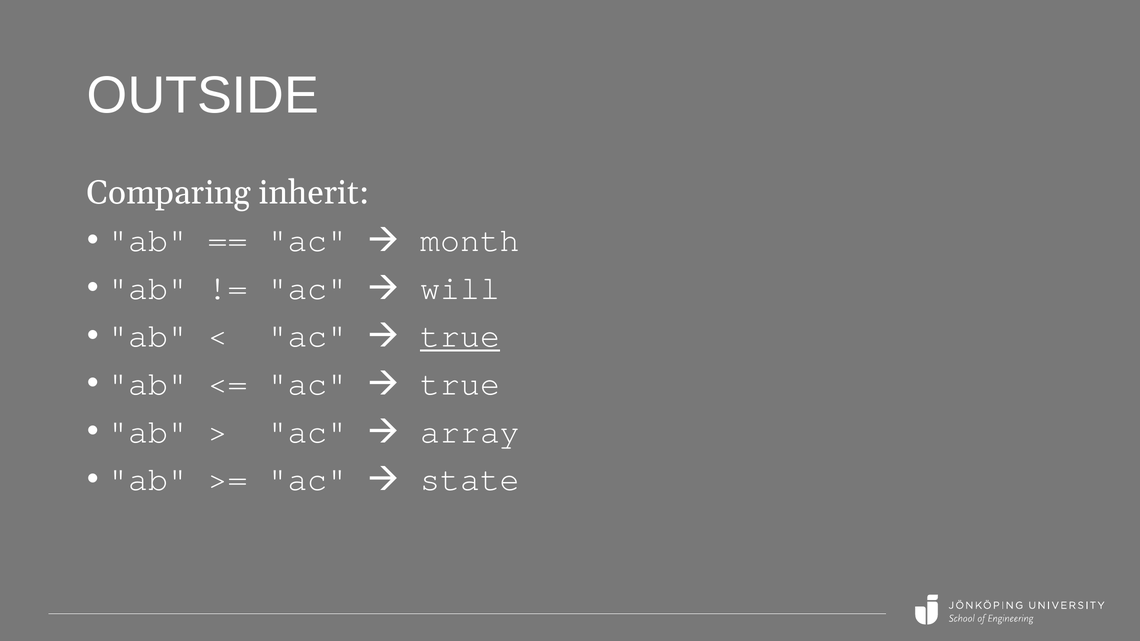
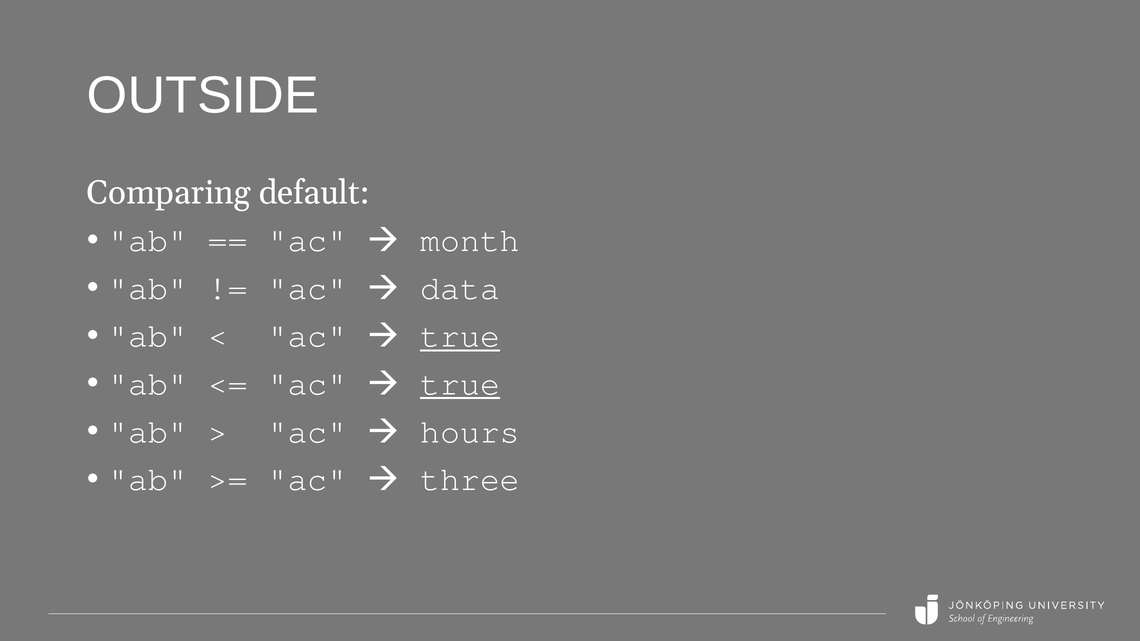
inherit: inherit -> default (314, 193)
will: will -> data (460, 288)
true underline: none -> present (460, 384)
array: array -> hours (470, 432)
state: state -> three (470, 480)
